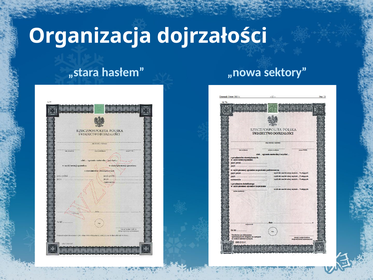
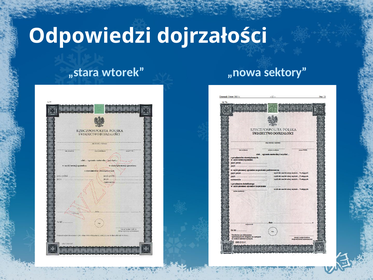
Organizacja: Organizacja -> Odpowiedzi (90, 36)
hasłem: hasłem -> wtorek (123, 72)
